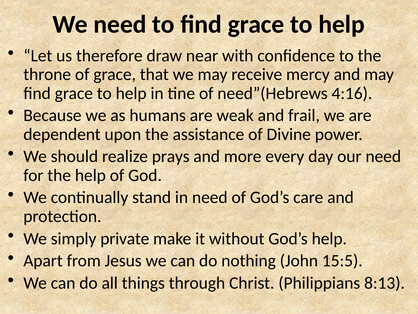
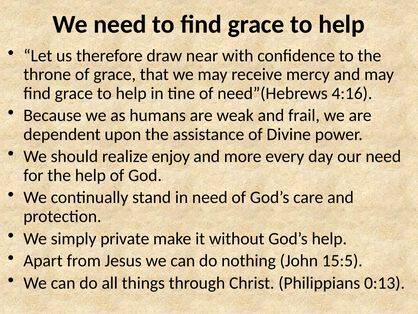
prays: prays -> enjoy (171, 156)
8:13: 8:13 -> 0:13 (385, 283)
